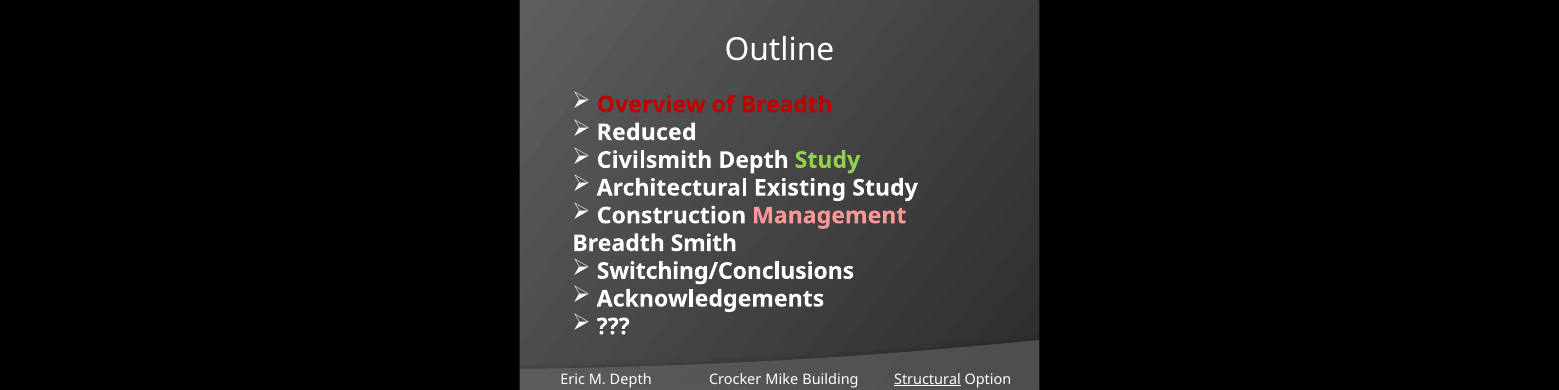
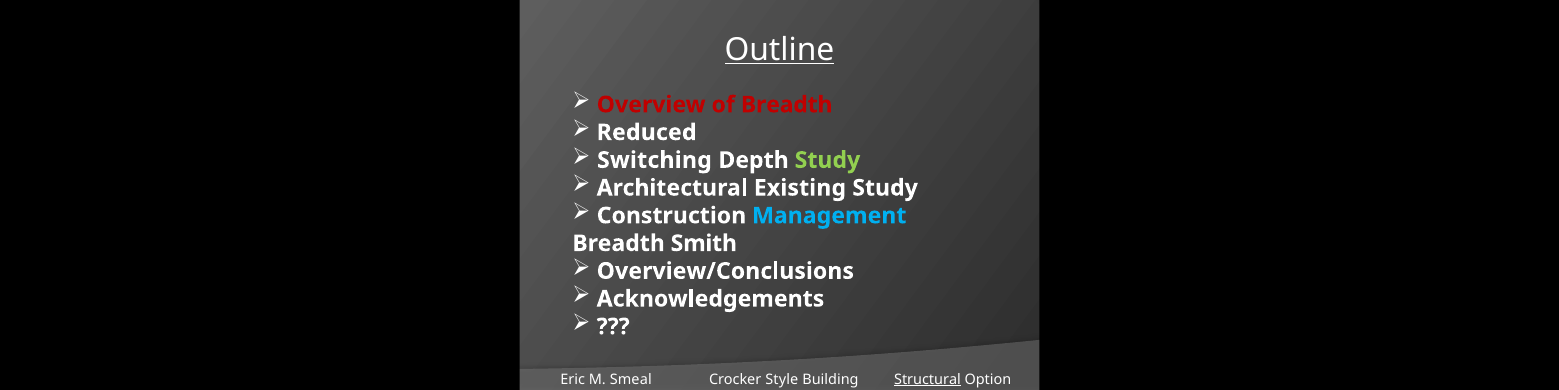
Outline underline: none -> present (779, 50)
Civilsmith: Civilsmith -> Switching (654, 160)
Management colour: pink -> light blue (829, 216)
Switching/Conclusions: Switching/Conclusions -> Overview/Conclusions (725, 271)
M Depth: Depth -> Smeal (631, 379)
Mike: Mike -> Style (782, 379)
